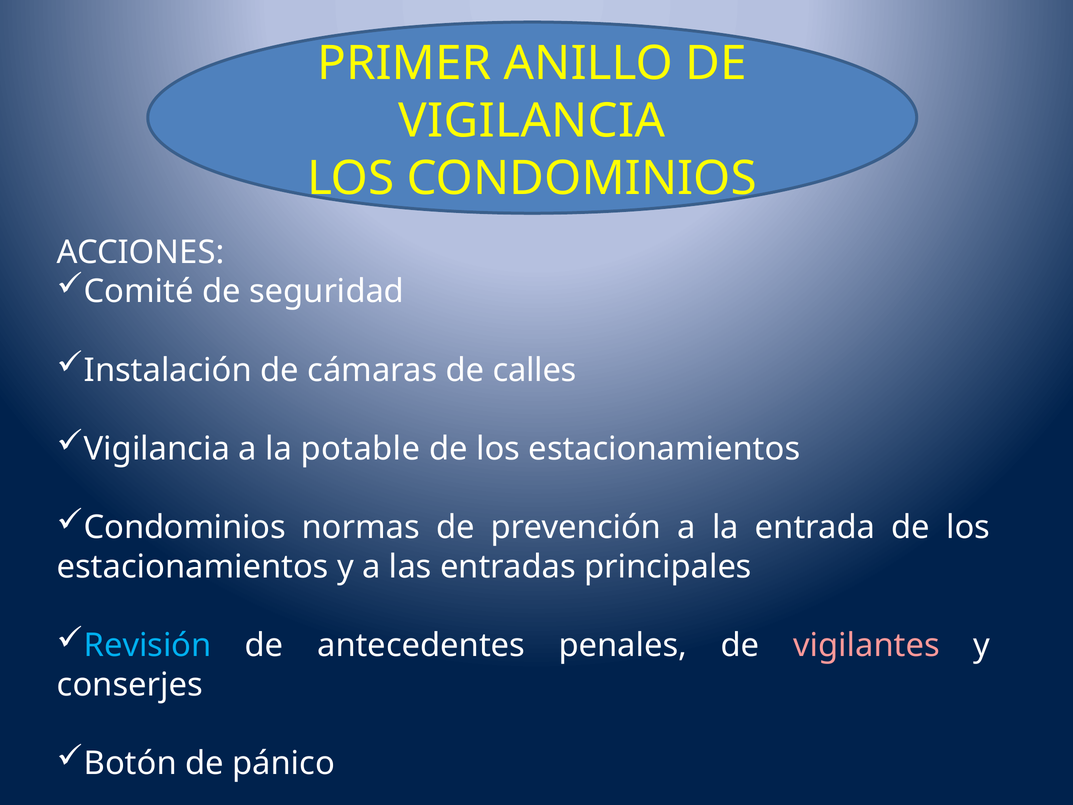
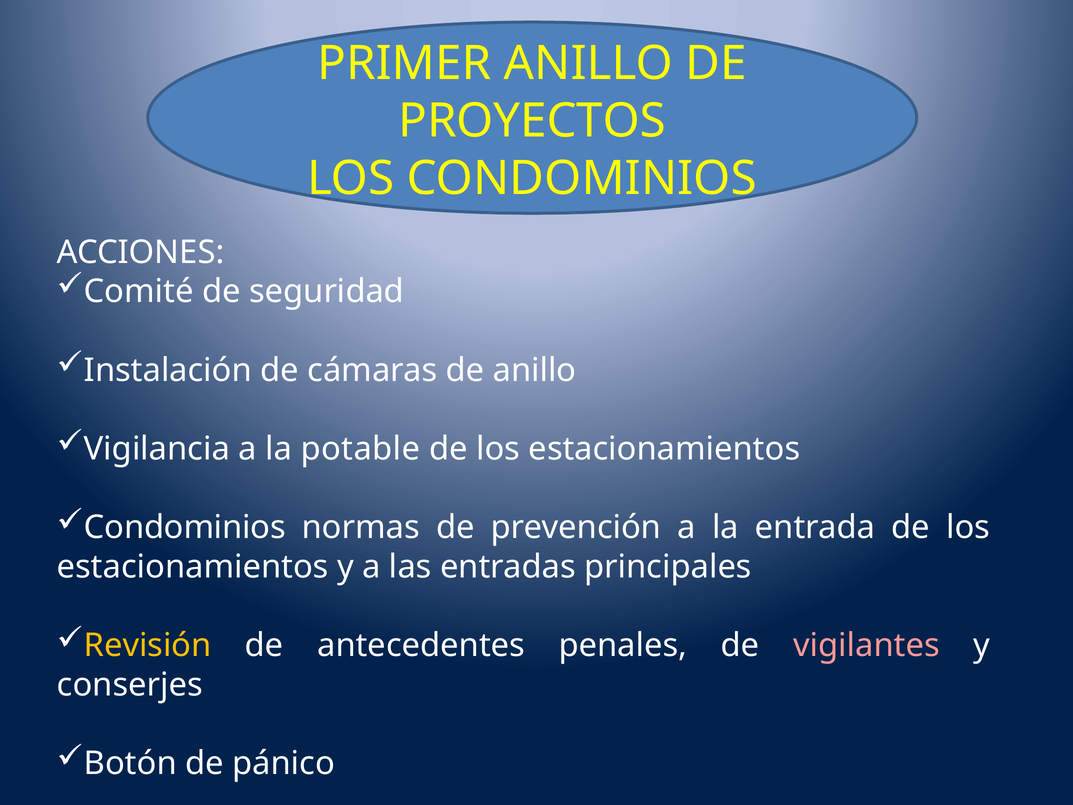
VIGILANCIA: VIGILANCIA -> PROYECTOS (532, 121)
de calles: calles -> anillo (535, 370)
Revisión colour: light blue -> yellow (148, 645)
